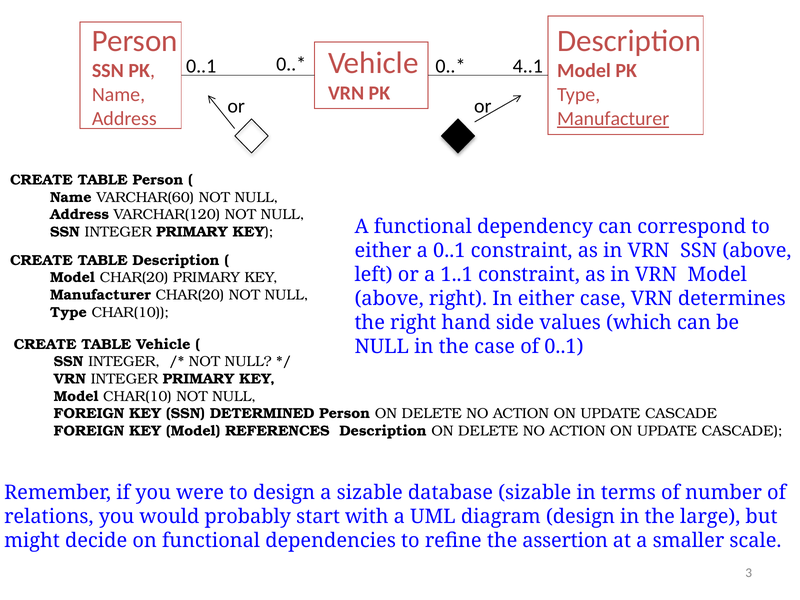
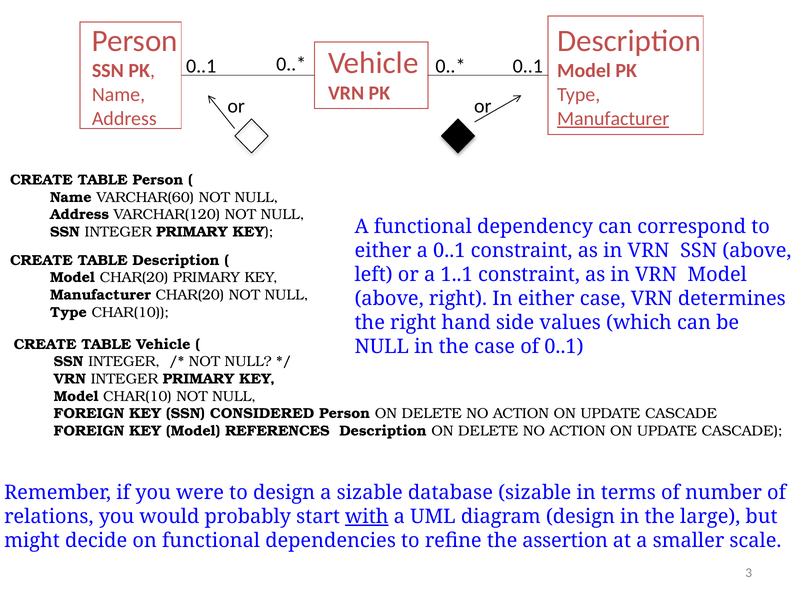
0..1 4..1: 4..1 -> 0..1 (528, 66)
DETERMINED: DETERMINED -> CONSIDERED (262, 414)
with underline: none -> present (367, 517)
